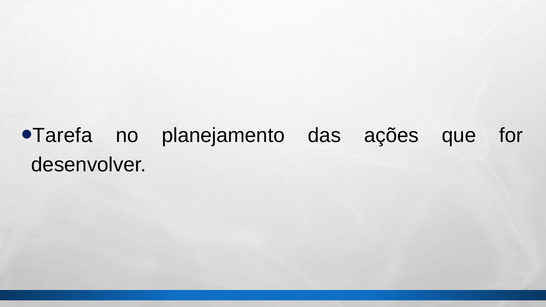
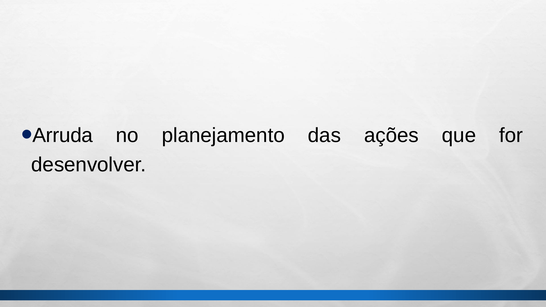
Tarefa: Tarefa -> Arruda (63, 135)
